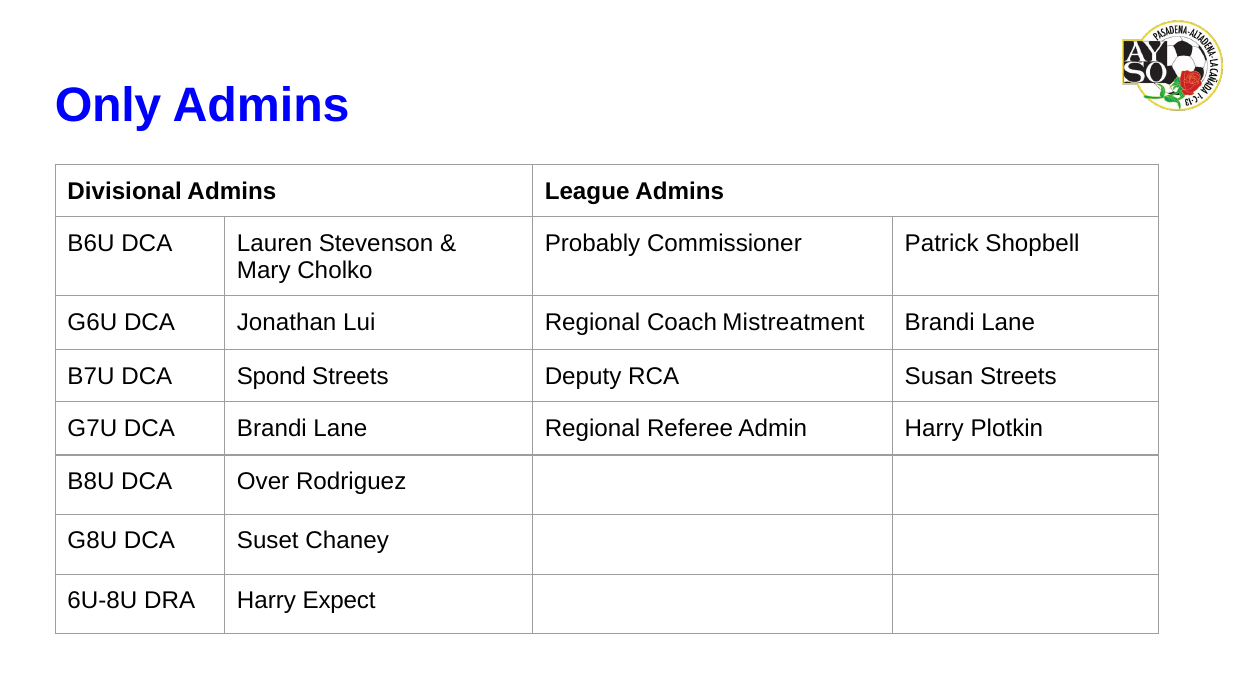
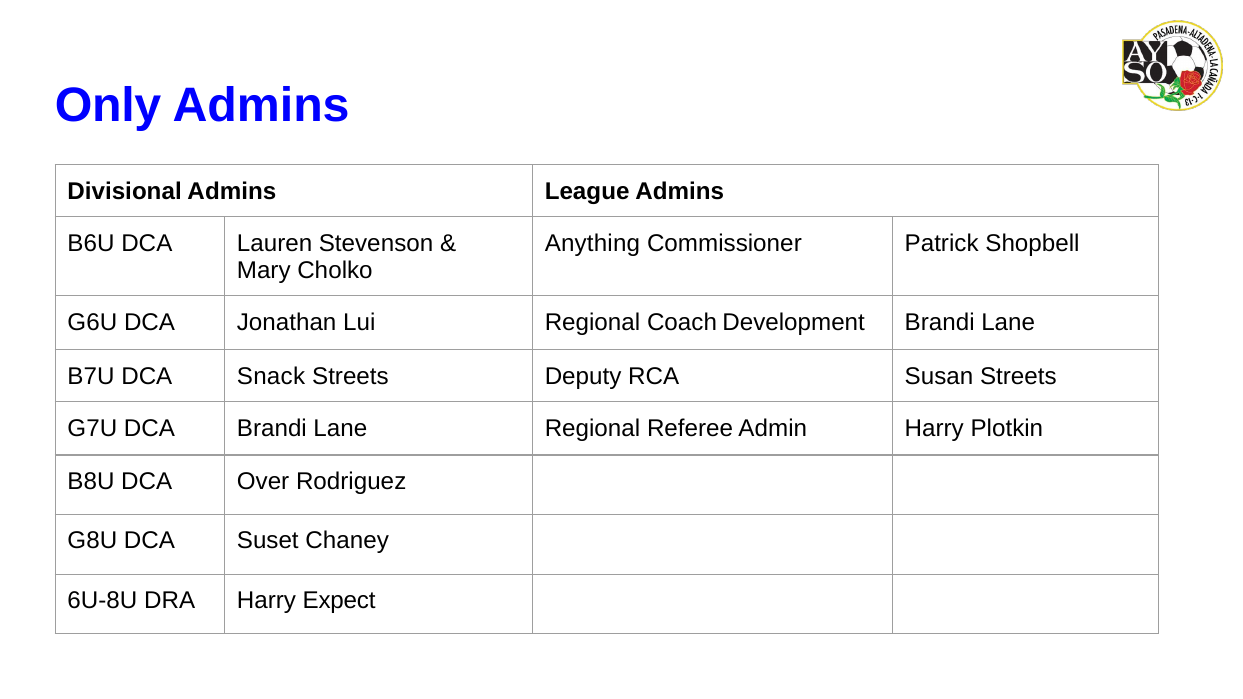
Probably: Probably -> Anything (592, 243)
Mistreatment: Mistreatment -> Development (794, 322)
Spond: Spond -> Snack (271, 376)
